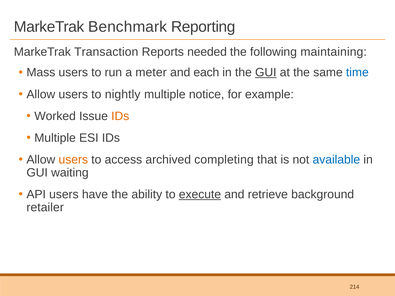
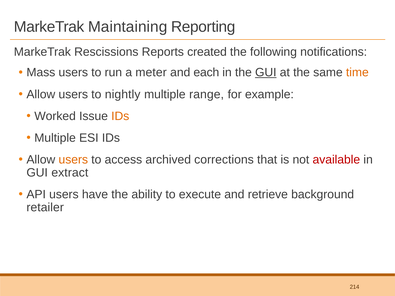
Benchmark: Benchmark -> Maintaining (128, 27)
Transaction: Transaction -> Rescissions (106, 52)
needed: needed -> created (207, 52)
maintaining: maintaining -> notifications (334, 52)
time colour: blue -> orange (357, 73)
notice: notice -> range (207, 94)
completing: completing -> corrections (224, 160)
available colour: blue -> red (336, 160)
waiting: waiting -> extract (70, 173)
execute underline: present -> none (200, 195)
